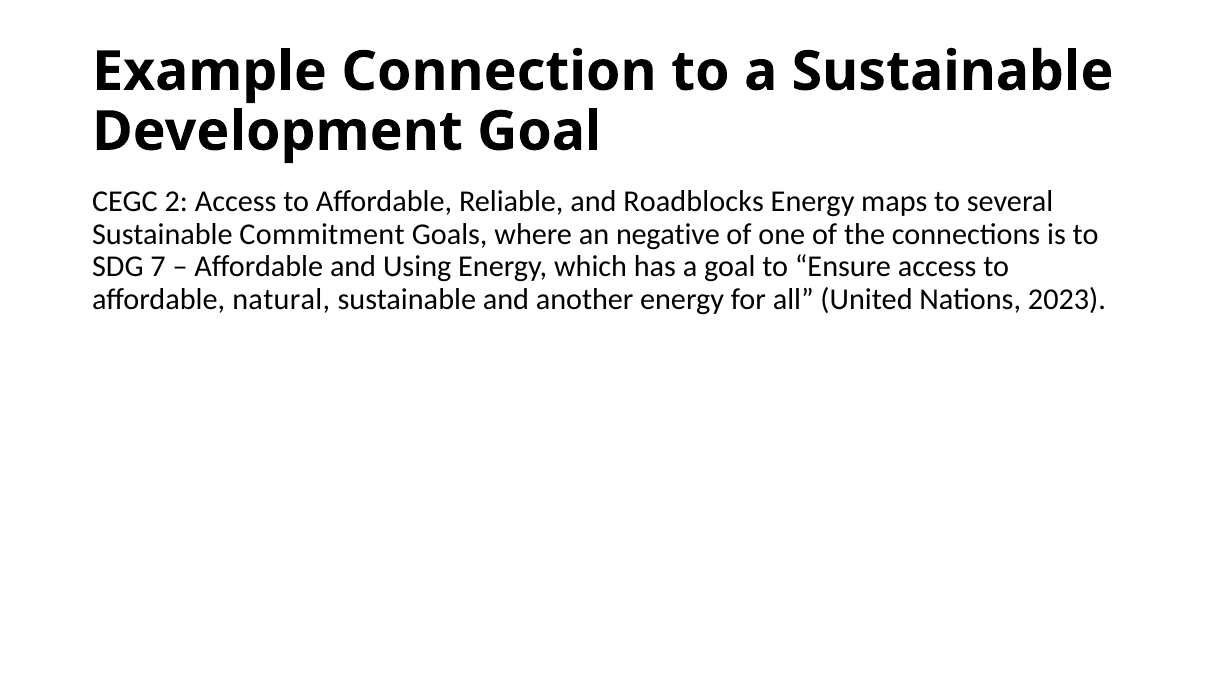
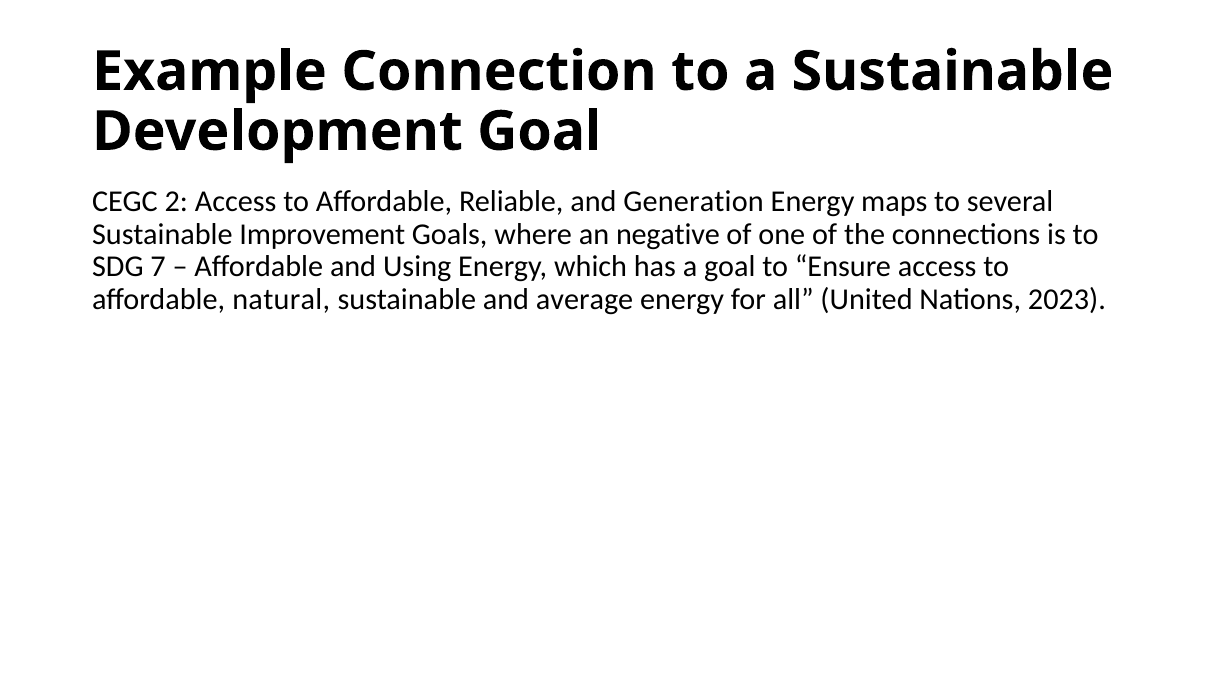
Roadblocks: Roadblocks -> Generation (694, 202)
Commitment: Commitment -> Improvement (322, 234)
another: another -> average (585, 300)
